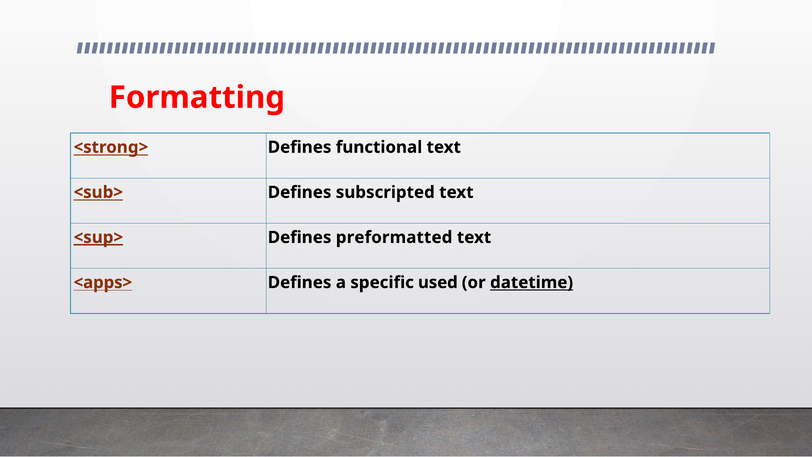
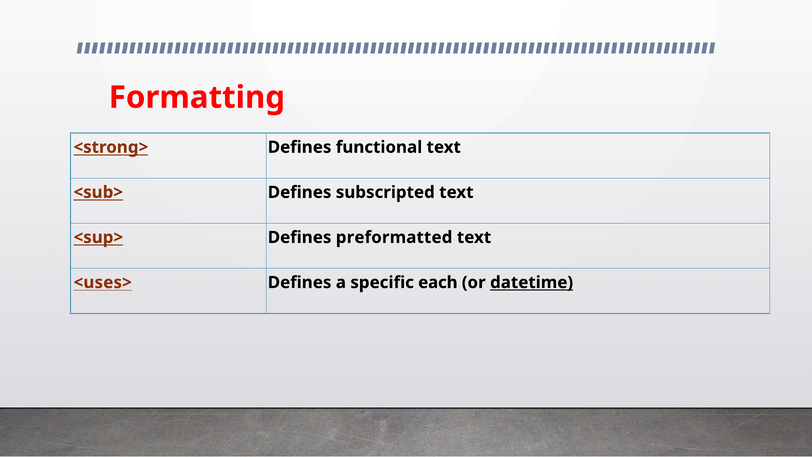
<sup> underline: present -> none (98, 237)
<apps>: <apps> -> <uses> (103, 282)
used: used -> each (438, 282)
